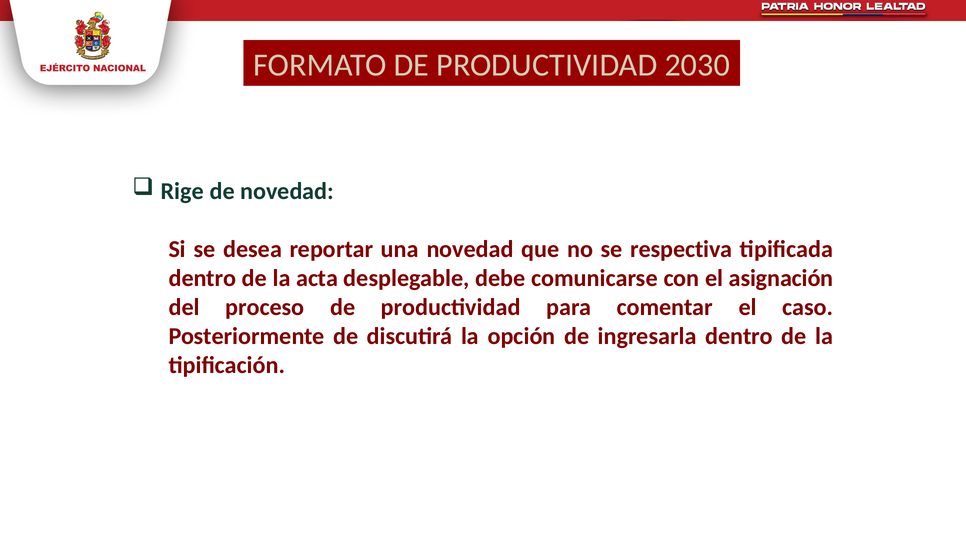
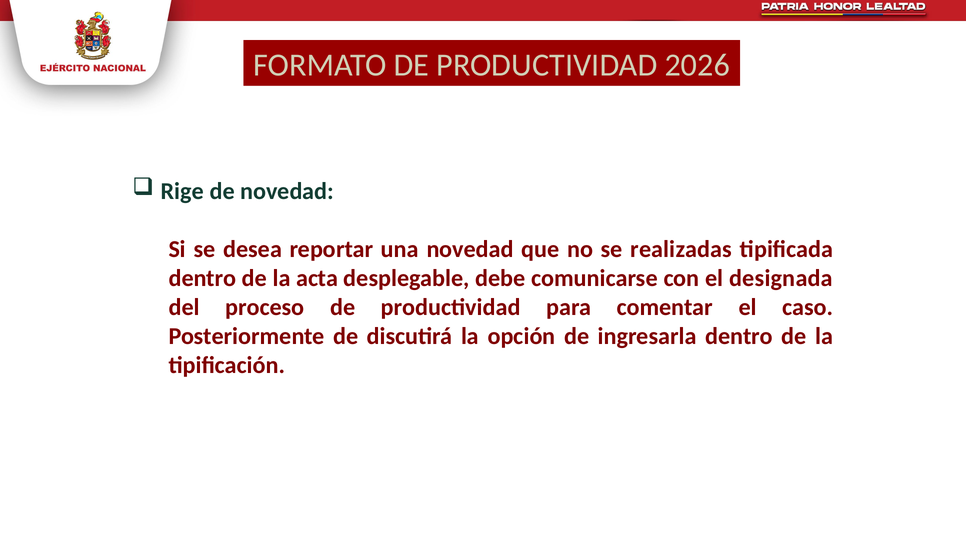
2030: 2030 -> 2026 (697, 65)
respectiva: respectiva -> realizadas (681, 249)
asignación: asignación -> designada (781, 278)
